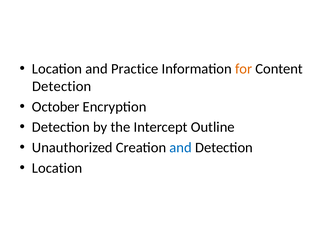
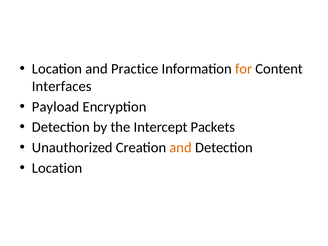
Detection: Detection -> Interfaces (62, 86)
October: October -> Payload (56, 107)
Outline: Outline -> Packets (213, 127)
and colour: blue -> orange (181, 148)
